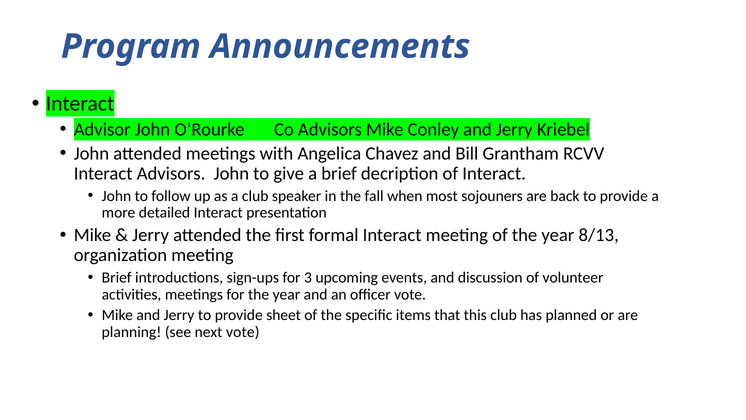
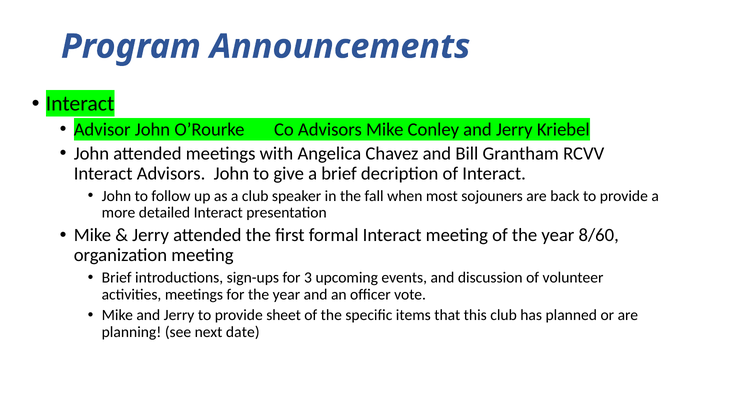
8/13: 8/13 -> 8/60 (599, 235)
next vote: vote -> date (243, 332)
